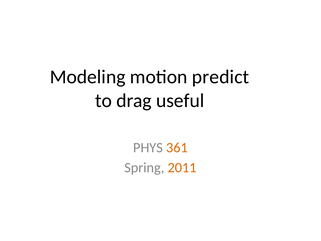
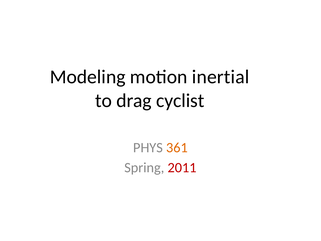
predict: predict -> inertial (221, 77)
useful: useful -> cyclist (180, 100)
2011 colour: orange -> red (182, 168)
